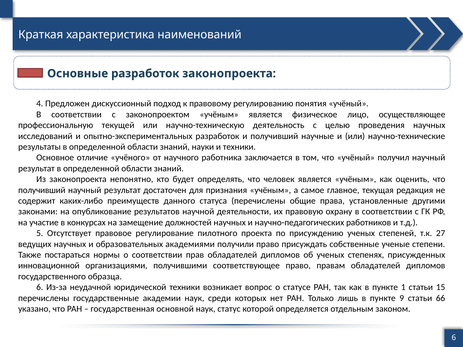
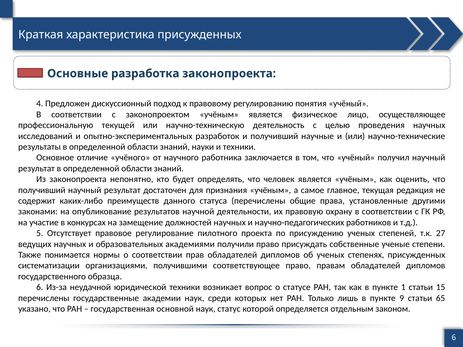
характеристика наименований: наименований -> присужденных (199, 35)
Основные разработок: разработок -> разработка (145, 74)
постараться: постараться -> понимается (67, 255)
инновационной: инновационной -> систематизации (49, 266)
66: 66 -> 65 (441, 298)
